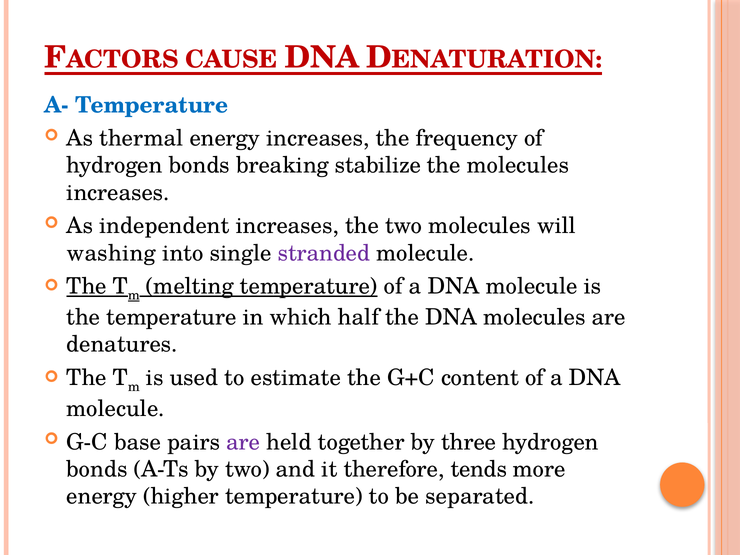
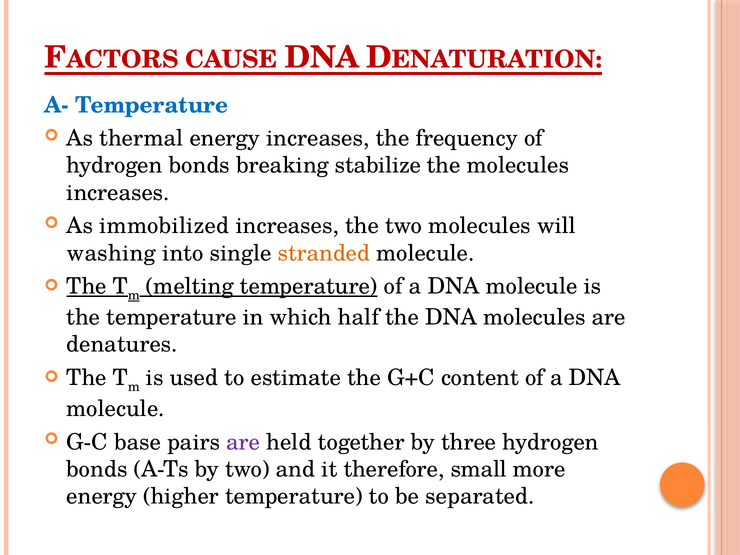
independent: independent -> immobilized (164, 226)
stranded colour: purple -> orange (324, 253)
tends: tends -> small (479, 469)
